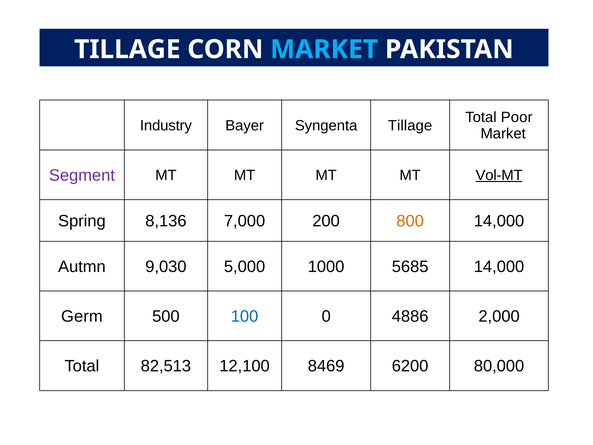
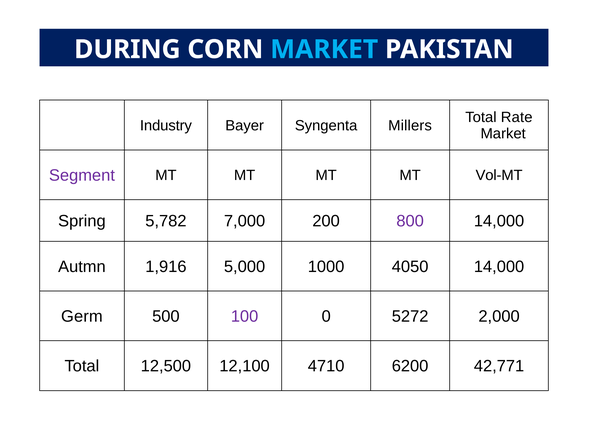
TILLAGE: TILLAGE -> DURING (127, 49)
Poor: Poor -> Rate (517, 117)
Syngenta Tillage: Tillage -> Millers (410, 125)
Vol-MT underline: present -> none (499, 175)
8,136: 8,136 -> 5,782 (166, 221)
800 colour: orange -> purple (410, 221)
9,030: 9,030 -> 1,916 (166, 267)
5685: 5685 -> 4050 (410, 267)
100 colour: blue -> purple (245, 316)
4886: 4886 -> 5272 (410, 316)
82,513: 82,513 -> 12,500 (166, 366)
8469: 8469 -> 4710 (326, 366)
80,000: 80,000 -> 42,771 (499, 366)
